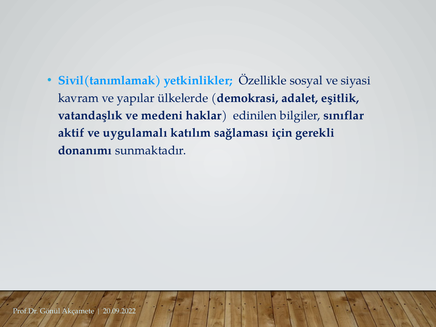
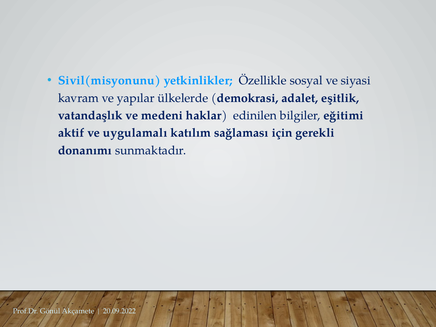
Sivil(tanımlamak: Sivil(tanımlamak -> Sivil(misyonunu (109, 81)
sınıflar: sınıflar -> eğitimi (344, 115)
